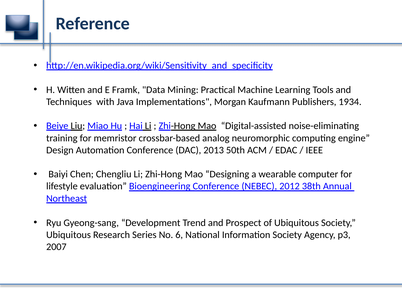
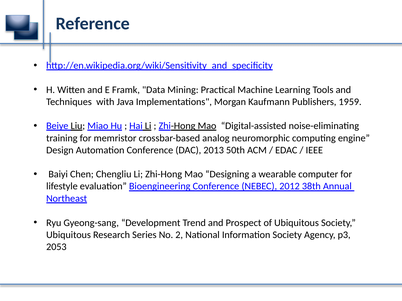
1934: 1934 -> 1959 (350, 102)
6: 6 -> 2 (179, 235)
2007: 2007 -> 2053 (56, 247)
